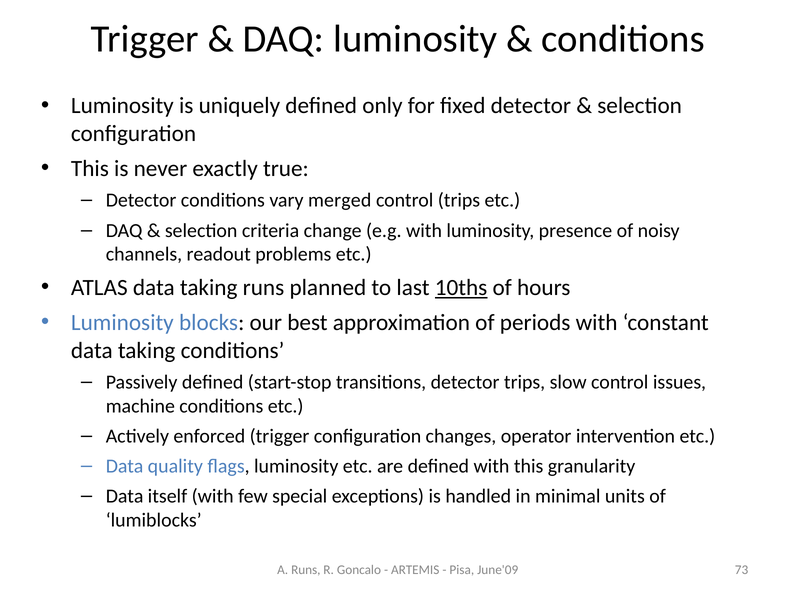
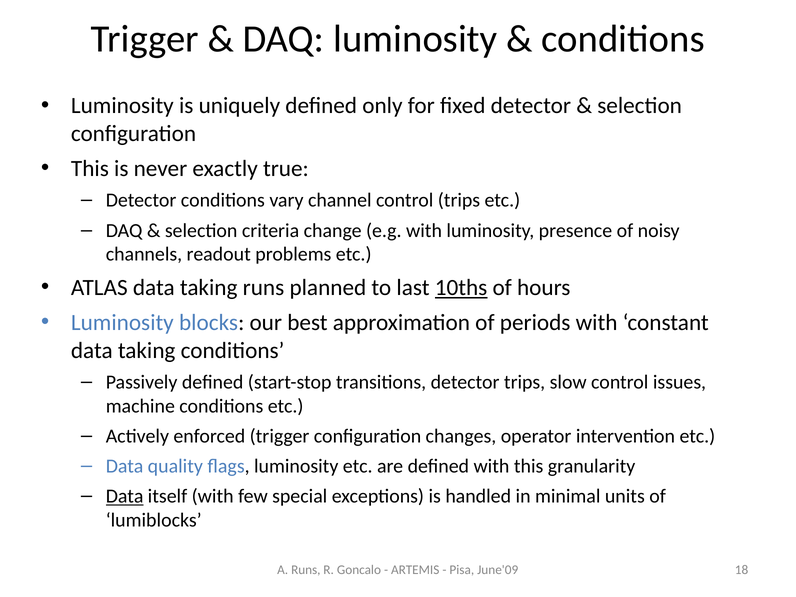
merged: merged -> channel (340, 200)
Data underline: none -> present (125, 496)
73: 73 -> 18 (742, 570)
